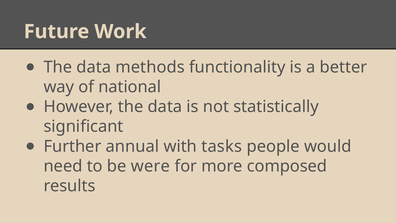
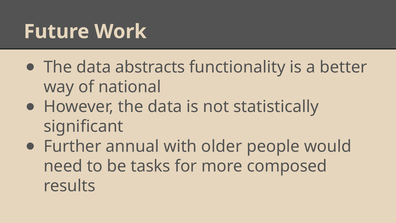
methods: methods -> abstracts (150, 67)
tasks: tasks -> older (222, 146)
were: were -> tasks (151, 166)
